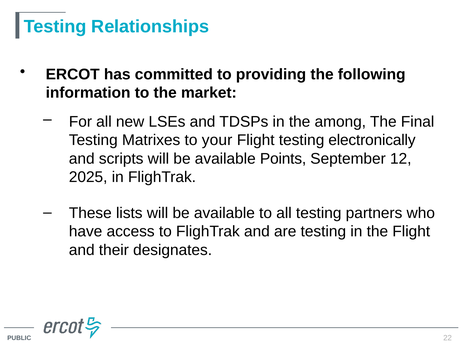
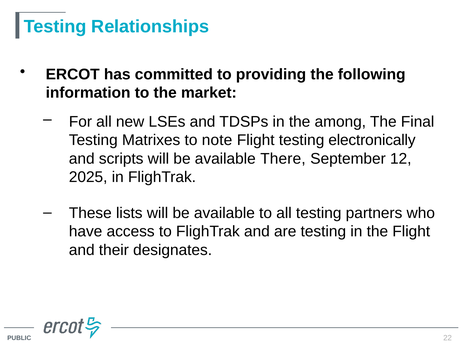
your: your -> note (217, 140)
Points: Points -> There (283, 159)
